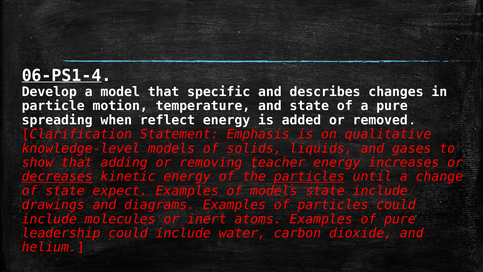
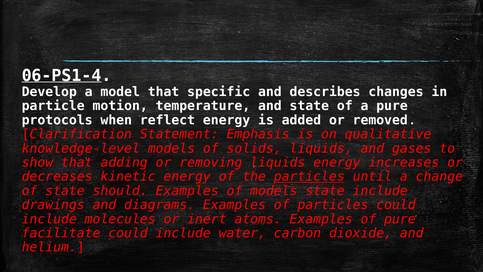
spreading: spreading -> protocols (57, 120)
removing teacher: teacher -> liquids (278, 162)
decreases underline: present -> none (57, 176)
expect: expect -> should (120, 191)
leadership: leadership -> facilitate (61, 233)
